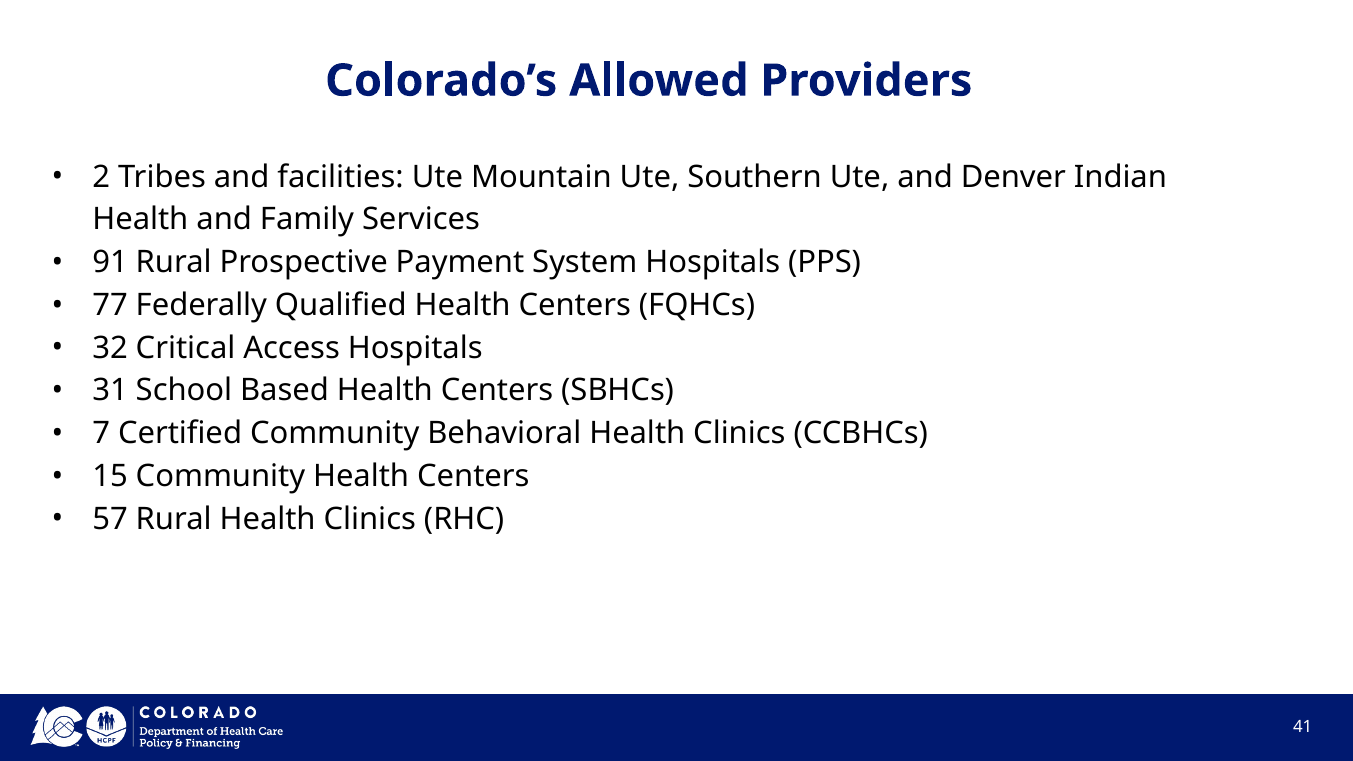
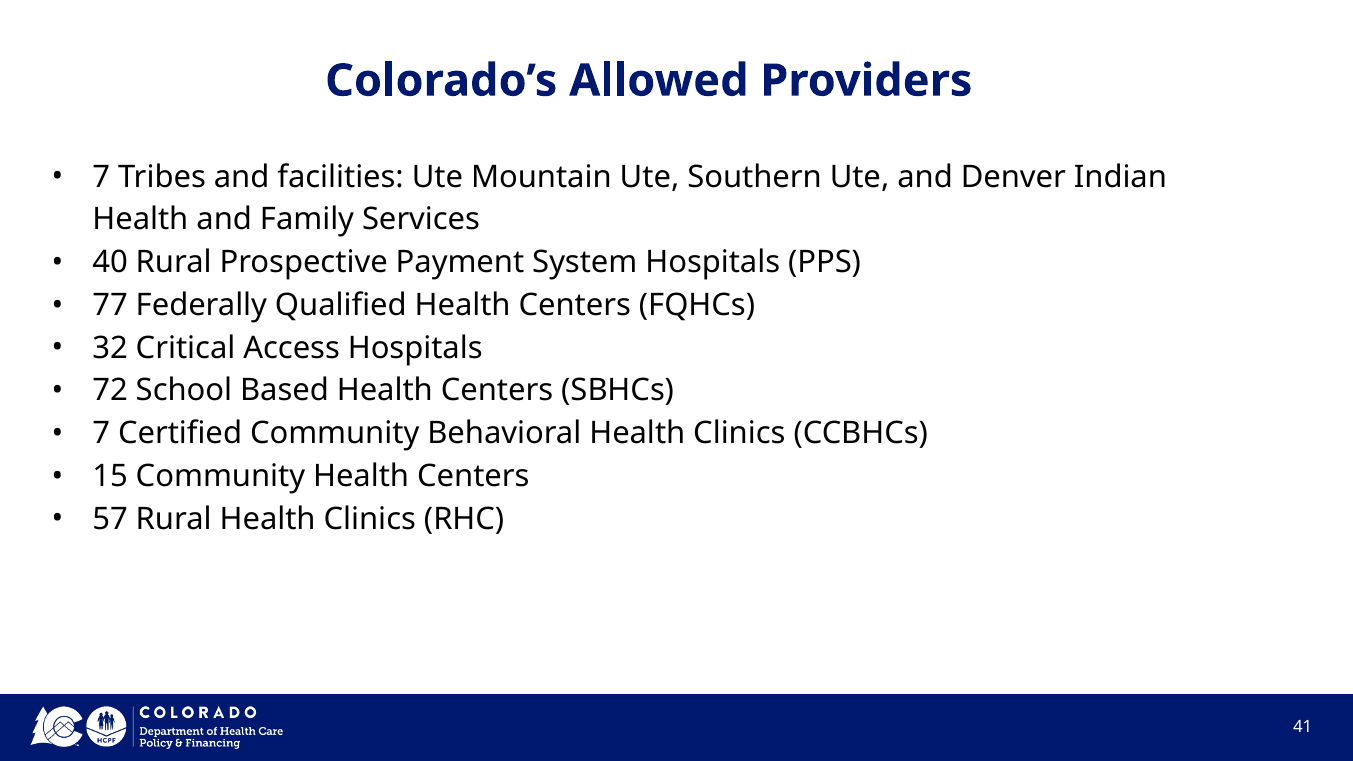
2: 2 -> 7 (101, 177)
91: 91 -> 40 (110, 262)
31: 31 -> 72 (110, 391)
